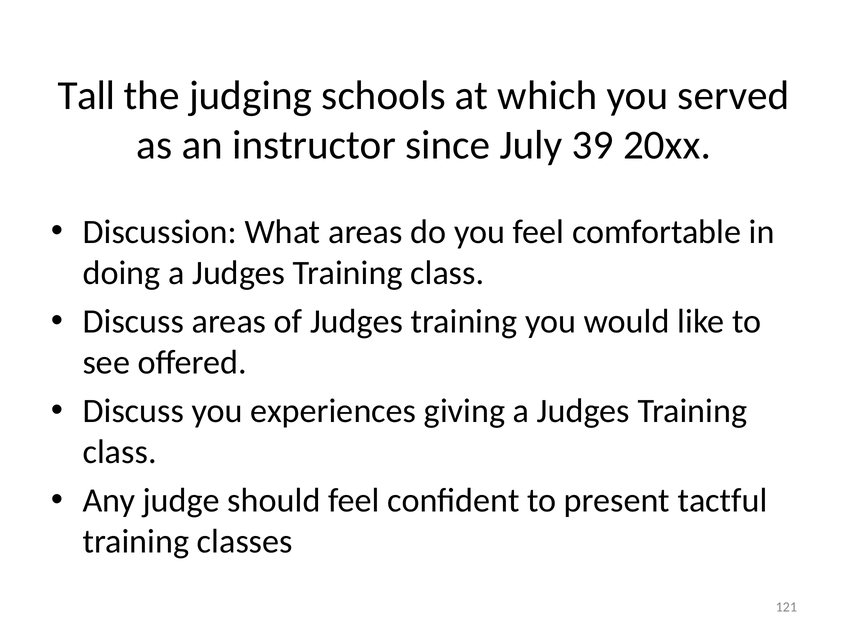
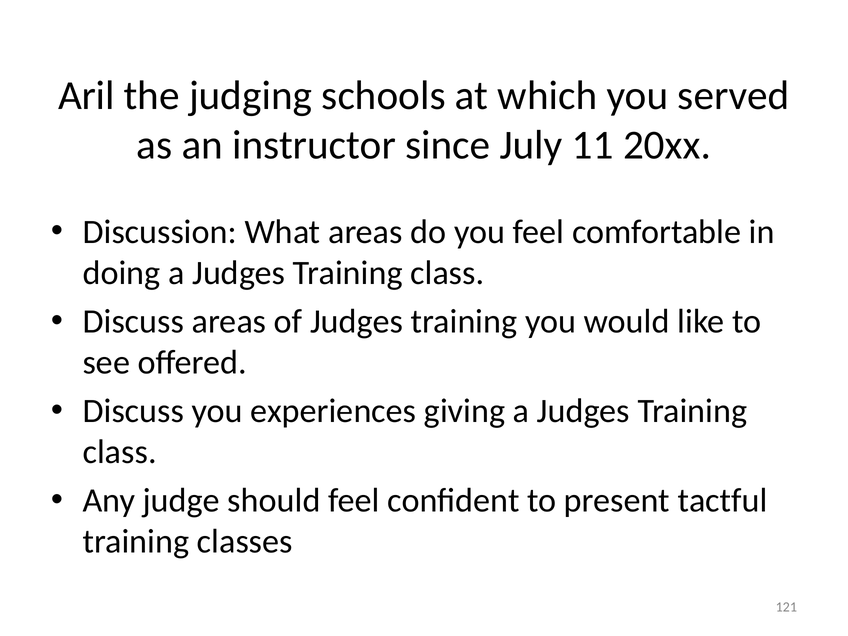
Tall: Tall -> Aril (86, 95)
39: 39 -> 11 (593, 145)
